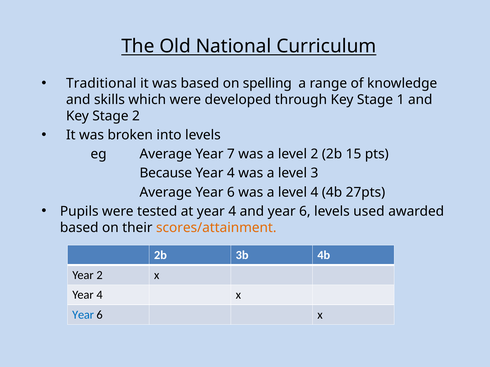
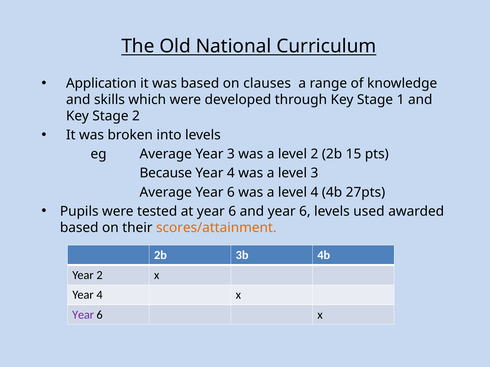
Traditional: Traditional -> Application (101, 83)
spelling: spelling -> clauses (267, 83)
Year 7: 7 -> 3 (231, 154)
at year 4: 4 -> 6 (232, 212)
Year colour: blue -> purple (83, 315)
